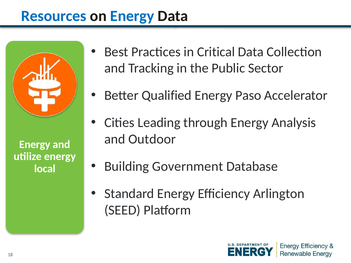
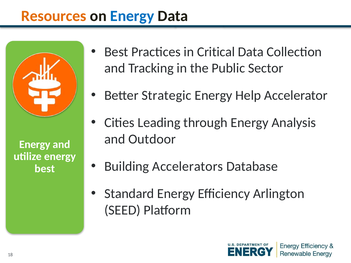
Resources colour: blue -> orange (54, 16)
Qualified: Qualified -> Strategic (167, 96)
Paso: Paso -> Help (248, 96)
Government: Government -> Accelerators (188, 167)
local: local -> best (45, 169)
